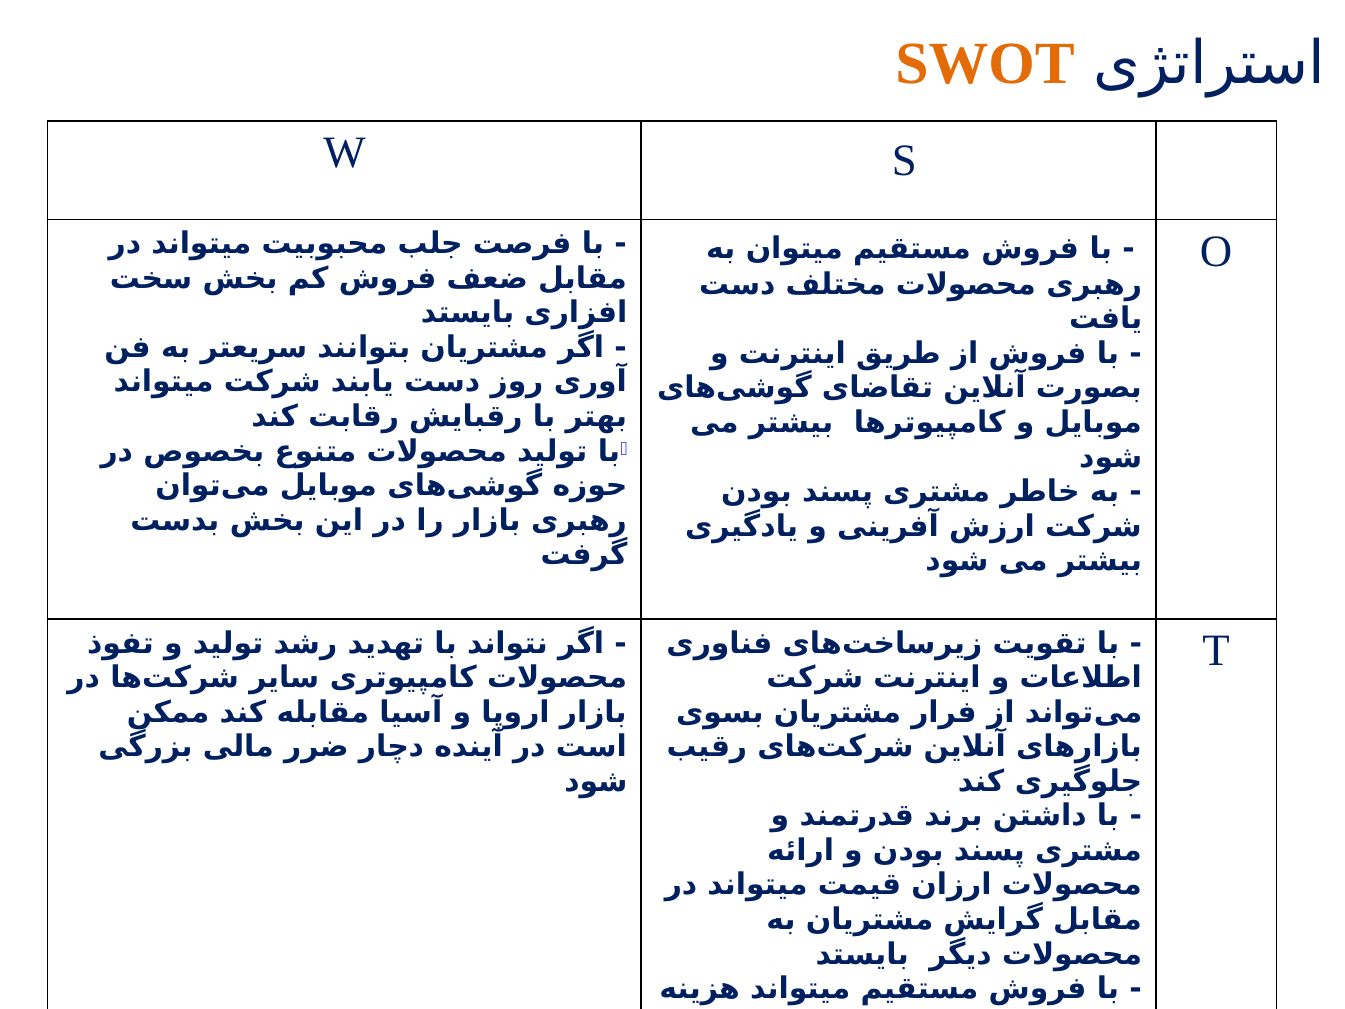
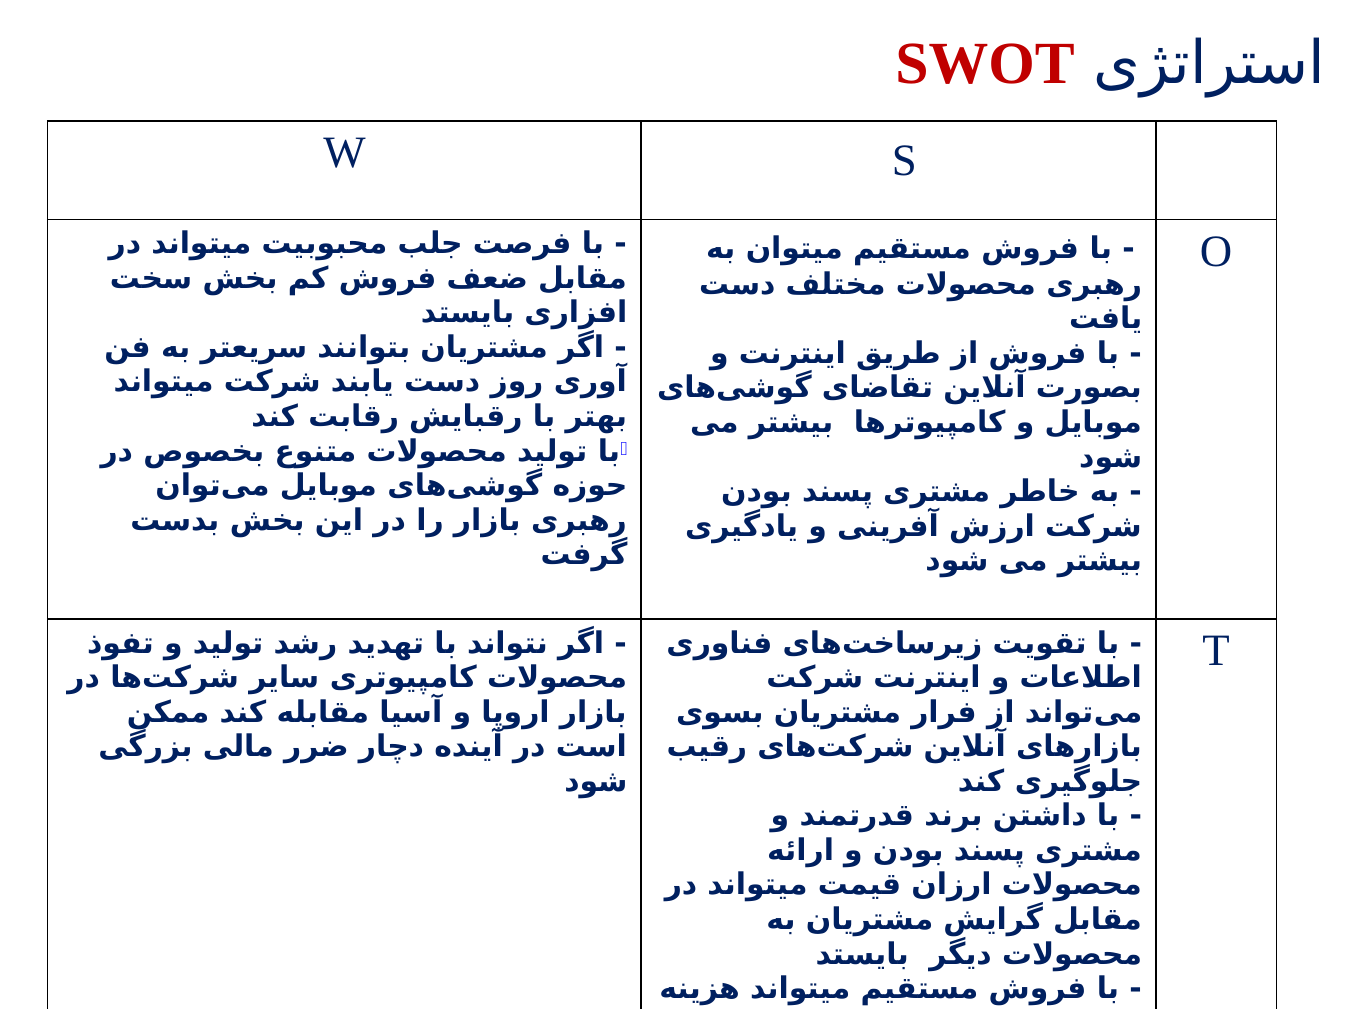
SWOT colour: orange -> red (985, 64)
